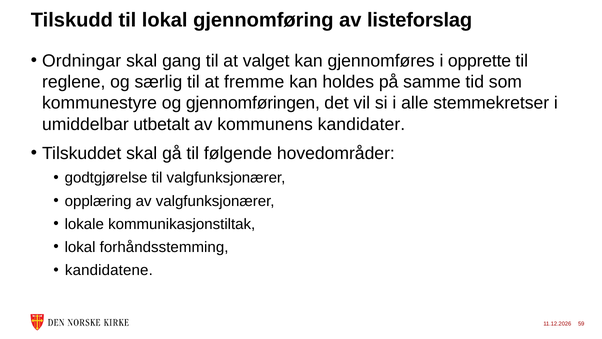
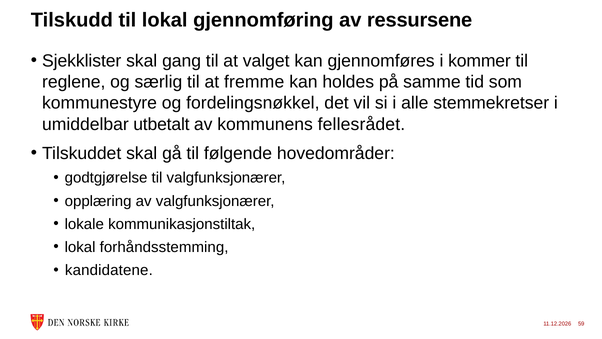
listeforslag: listeforslag -> ressursene (420, 20)
Ordningar: Ordningar -> Sjekklister (82, 61)
opprette: opprette -> kommer (480, 61)
gjennomføringen: gjennomføringen -> fordelingsnøkkel (253, 103)
kandidater: kandidater -> fellesrådet (361, 124)
